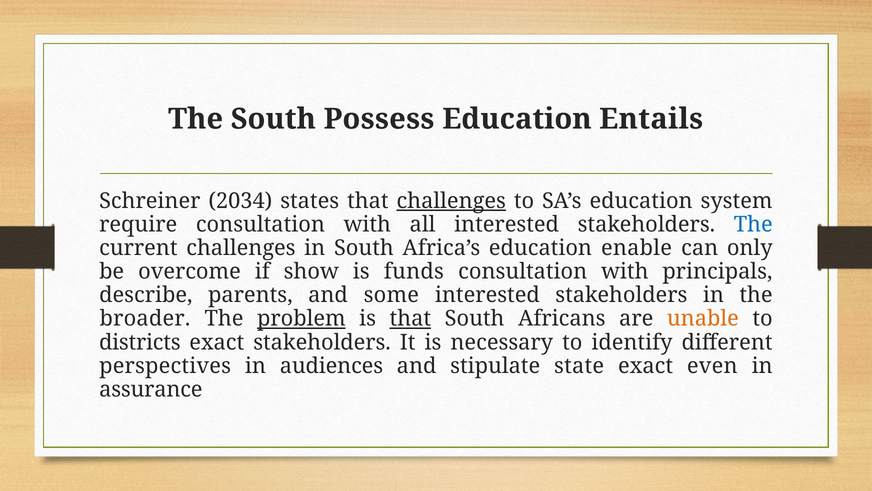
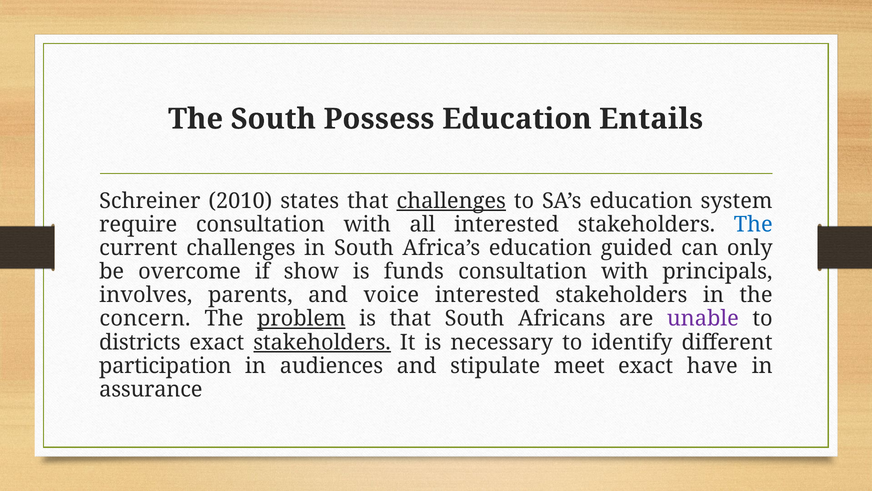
2034: 2034 -> 2010 (240, 201)
enable: enable -> guided (637, 248)
describe: describe -> involves (146, 295)
some: some -> voice (391, 295)
broader: broader -> concern (145, 318)
that underline: present -> none (410, 318)
unable colour: orange -> purple (703, 318)
stakeholders underline: none -> present (322, 342)
perspectives: perspectives -> participation (165, 366)
state: state -> meet (579, 366)
even: even -> have (712, 366)
